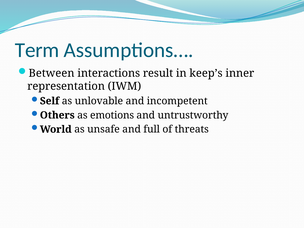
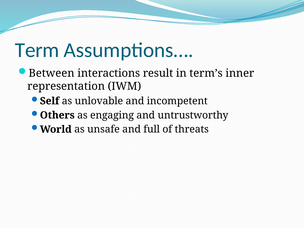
keep’s: keep’s -> term’s (206, 73)
emotions: emotions -> engaging (112, 115)
